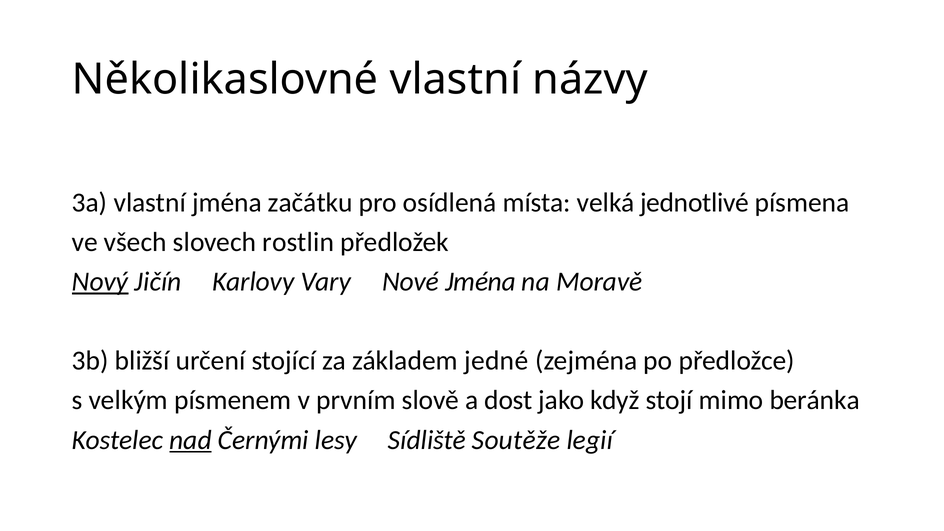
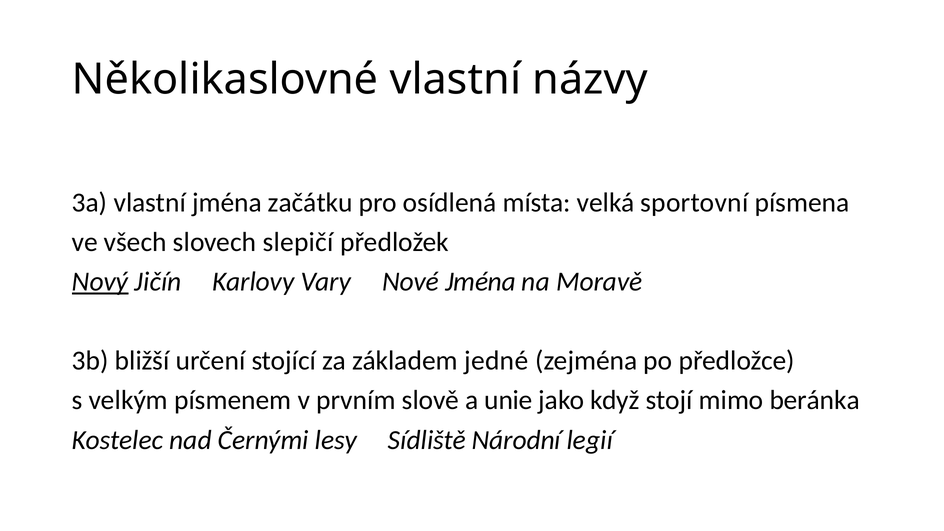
jednotlivé: jednotlivé -> sportovní (694, 203)
rostlin: rostlin -> slepičí (298, 242)
dost: dost -> unie (509, 400)
nad underline: present -> none (190, 440)
Soutěže: Soutěže -> Národní (516, 440)
